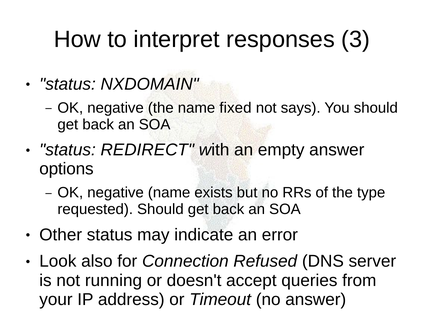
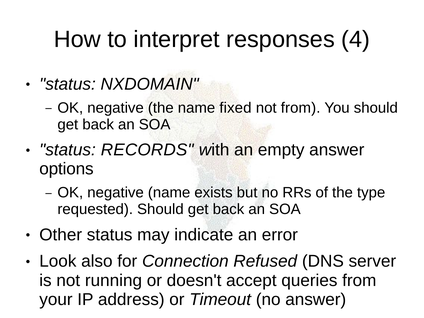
3: 3 -> 4 (356, 39)
not says: says -> from (301, 108)
REDIRECT: REDIRECT -> RECORDS (147, 150)
